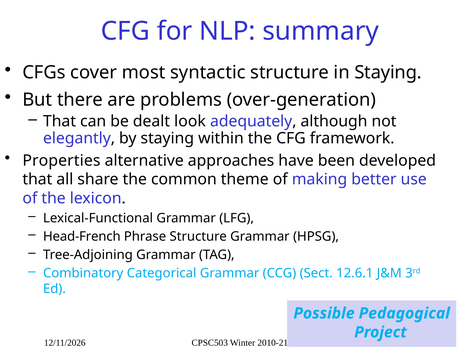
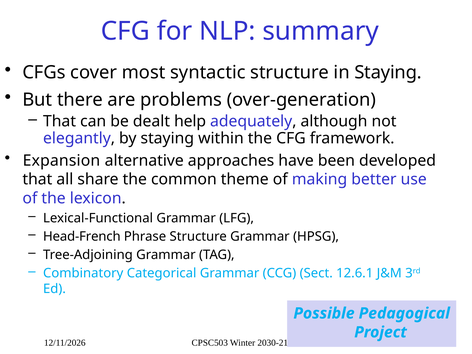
look: look -> help (190, 121)
Properties: Properties -> Expansion (61, 161)
2010-21: 2010-21 -> 2030-21 (273, 343)
